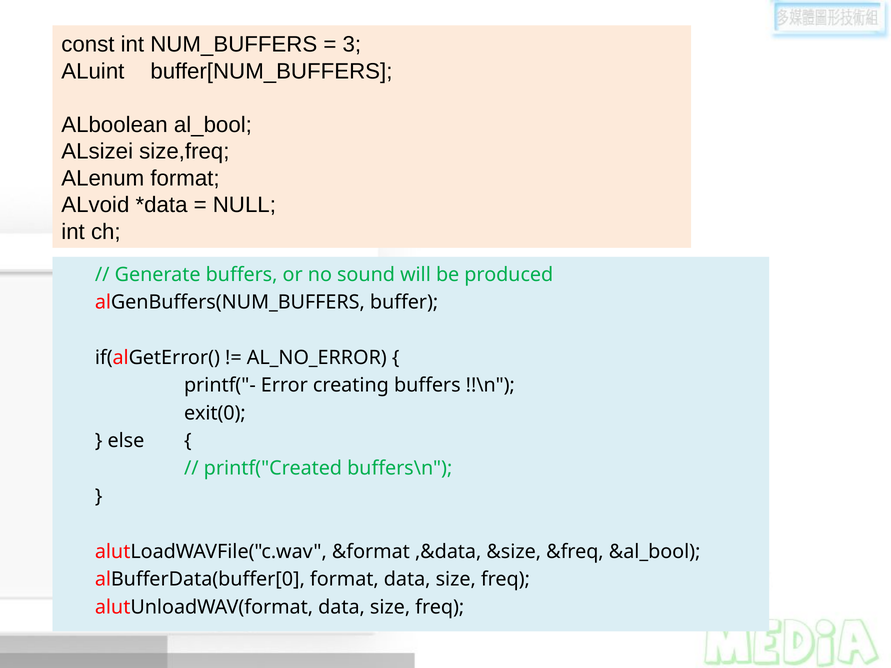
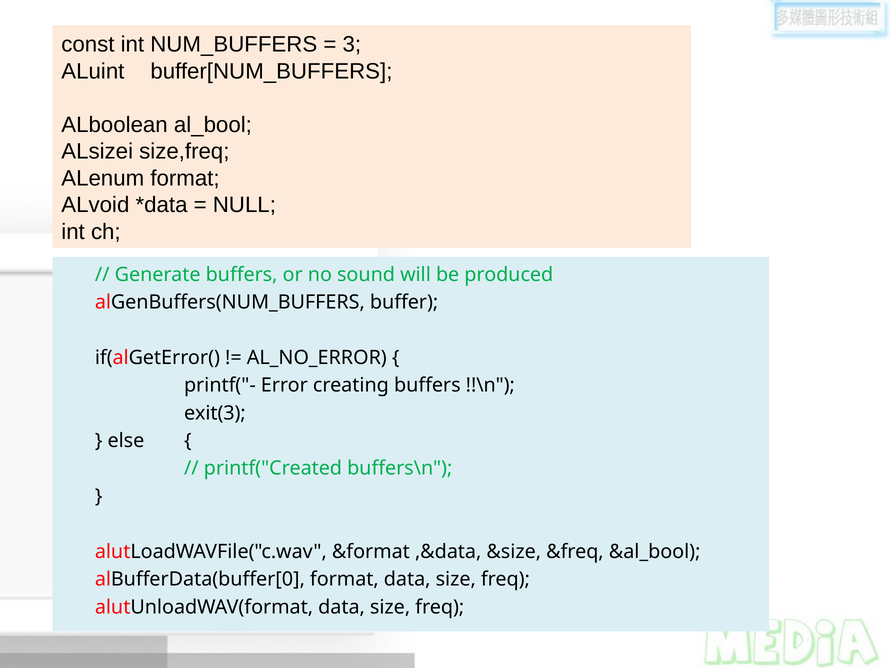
exit(0: exit(0 -> exit(3 (215, 413)
